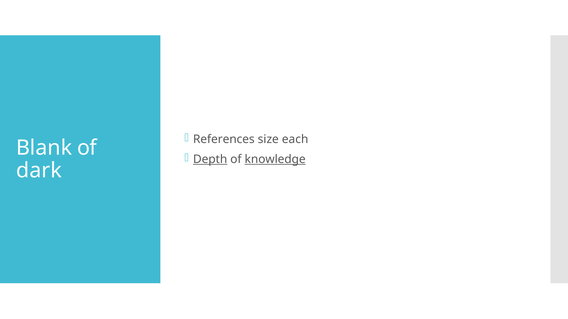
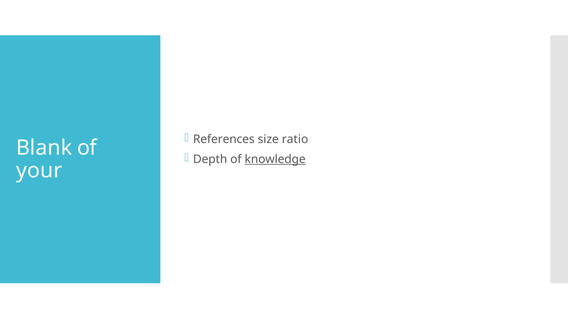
each: each -> ratio (295, 140)
Depth underline: present -> none (210, 159)
dark: dark -> your (39, 171)
